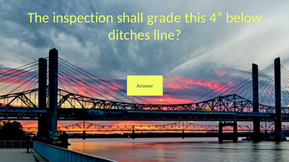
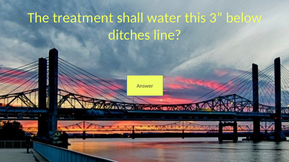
inspection: inspection -> treatment (83, 18)
grade: grade -> water (164, 18)
4: 4 -> 3 (216, 18)
